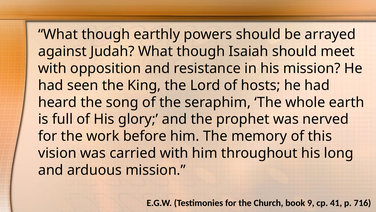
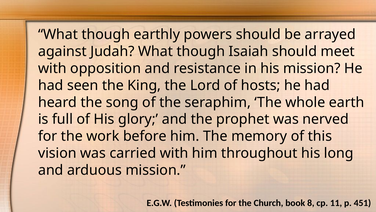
9: 9 -> 8 (311, 203)
41: 41 -> 11 (336, 203)
716: 716 -> 451 (362, 203)
